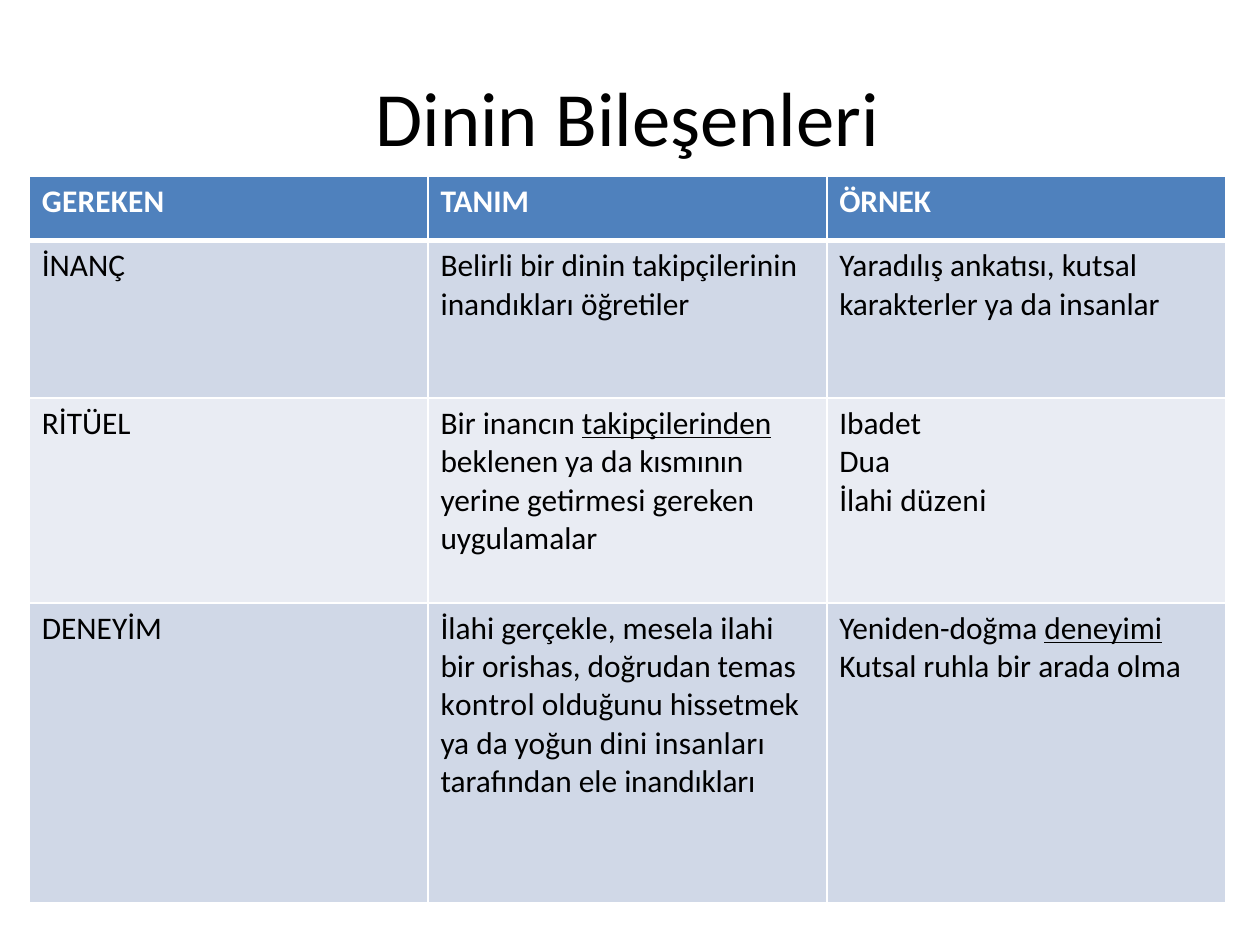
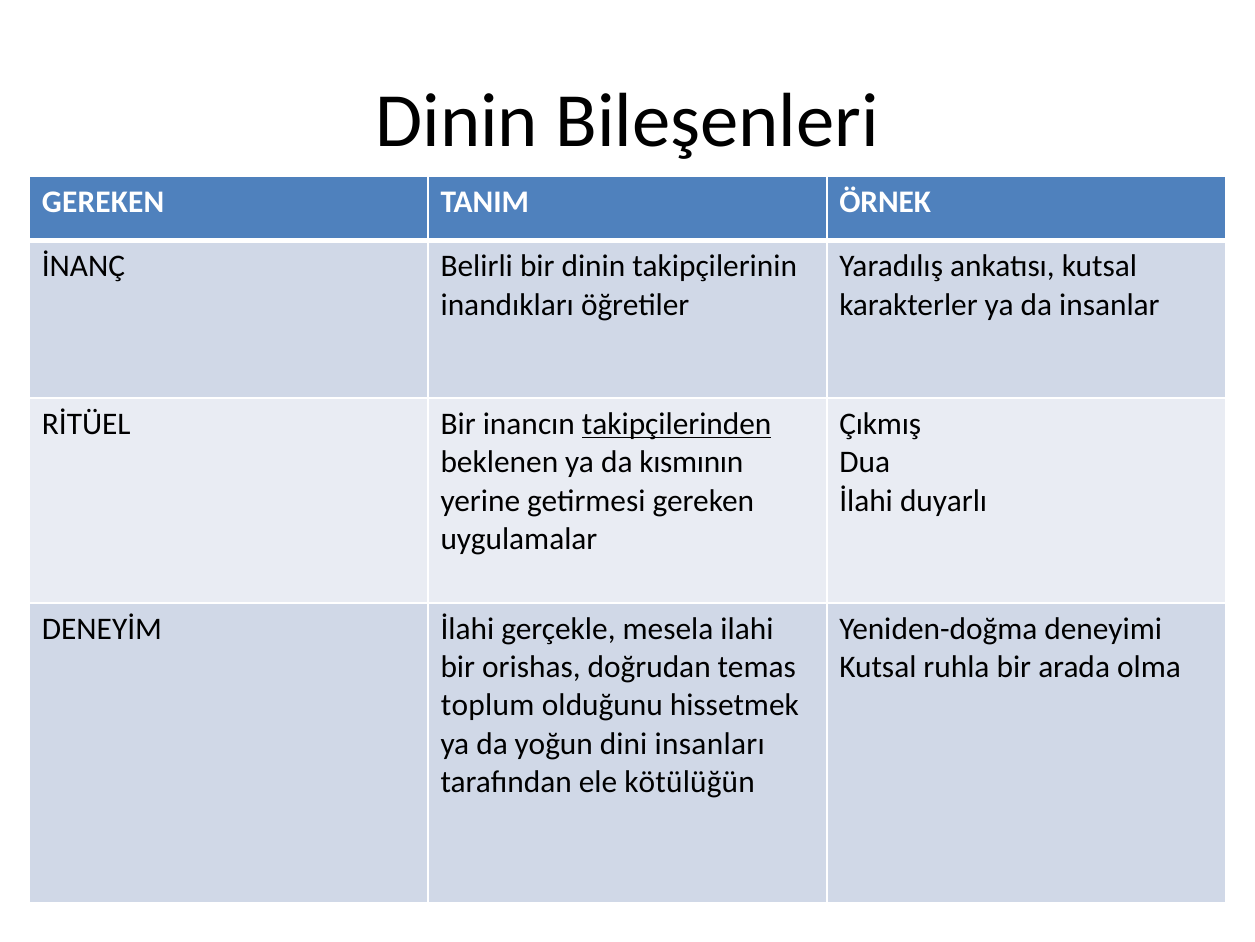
Ibadet: Ibadet -> Çıkmış (880, 424)
düzeni: düzeni -> duyarlı (944, 500)
deneyimi underline: present -> none (1103, 628)
kontrol: kontrol -> toplum (488, 705)
ele inandıkları: inandıkları -> kötülüğün (690, 782)
